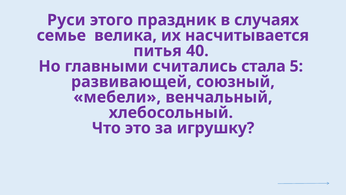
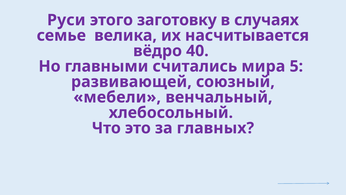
праздник: праздник -> заготовку (177, 20)
питья: питья -> вёдро (158, 51)
стала: стала -> мира (263, 66)
игрушку: игрушку -> главных (215, 128)
